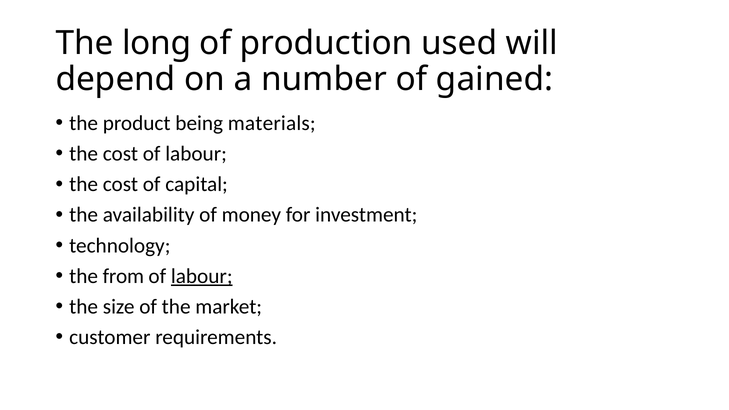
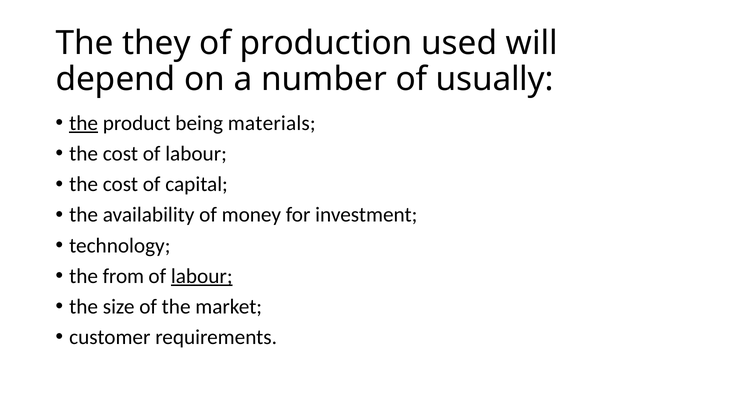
long: long -> they (157, 43)
gained: gained -> usually (495, 79)
the underline: none -> present (84, 123)
